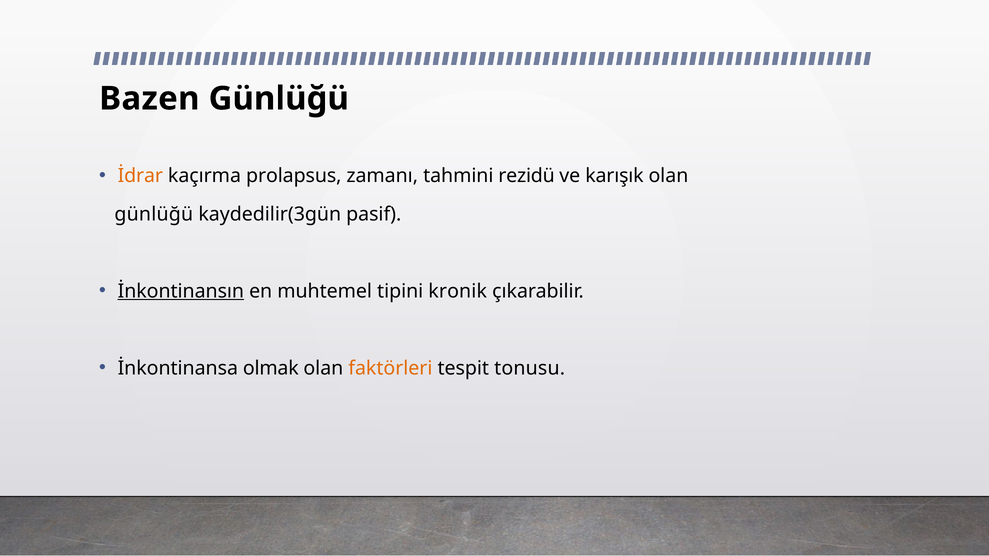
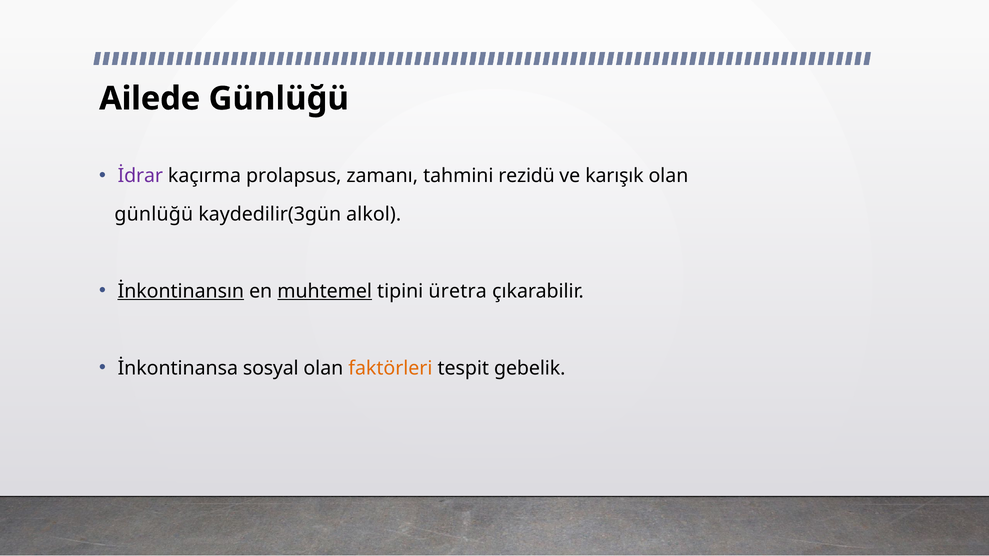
Bazen: Bazen -> Ailede (150, 99)
İdrar colour: orange -> purple (140, 176)
pasif: pasif -> alkol (374, 214)
muhtemel underline: none -> present (325, 291)
kronik: kronik -> üretra (458, 291)
olmak: olmak -> sosyal (271, 368)
tonusu: tonusu -> gebelik (530, 368)
